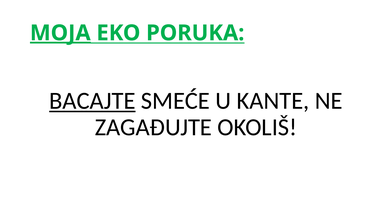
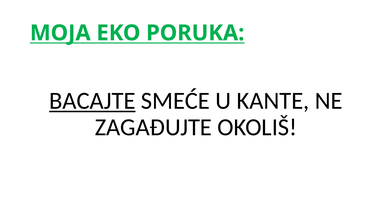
MOJA underline: present -> none (60, 33)
